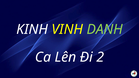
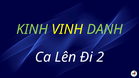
KINH colour: white -> light green (32, 29)
